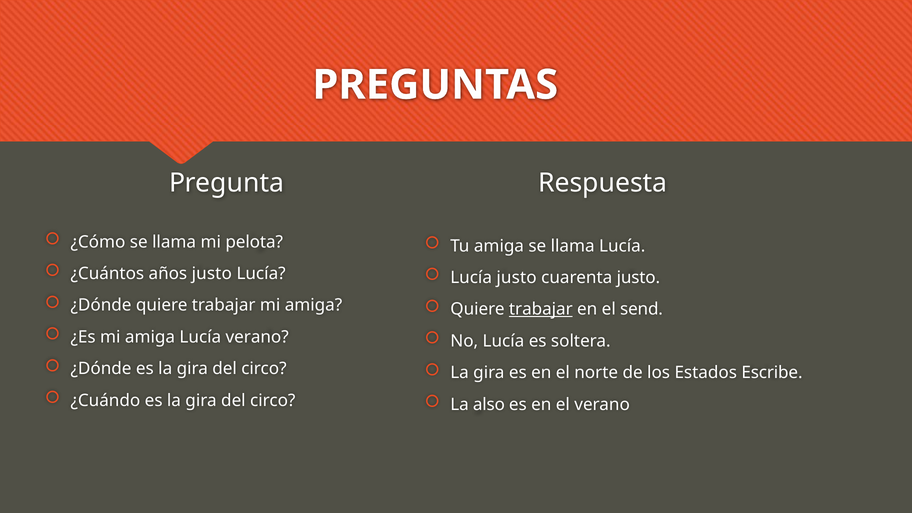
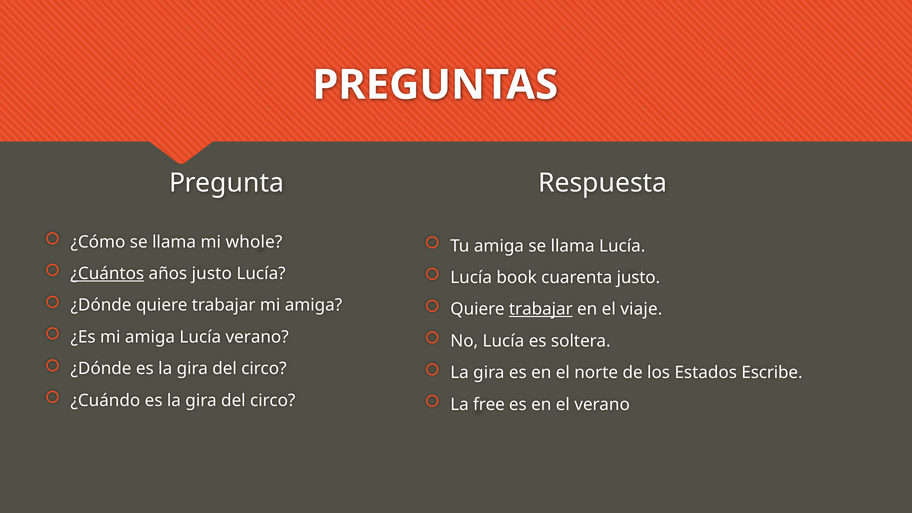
pelota: pelota -> whole (254, 242)
¿Cuántos underline: none -> present (107, 274)
Lucía justo: justo -> book (517, 278)
send: send -> viaje (641, 309)
also: also -> free (489, 404)
